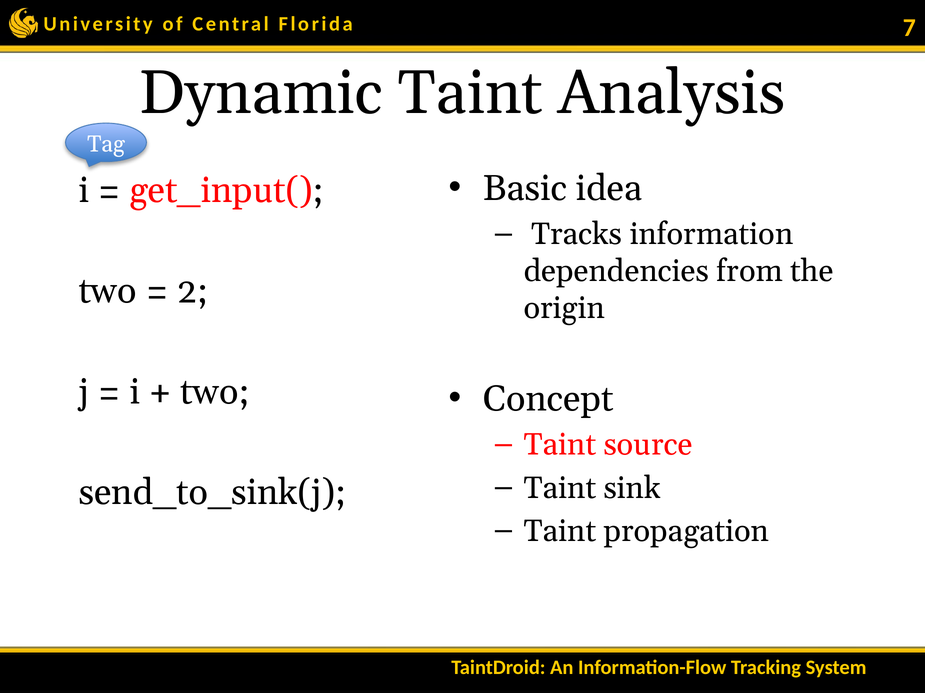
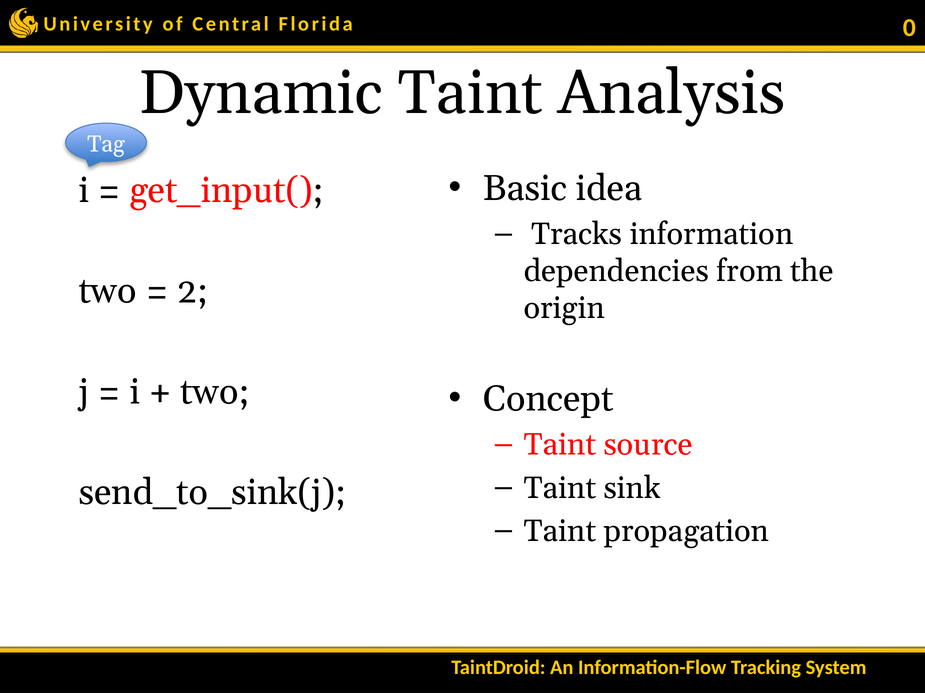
7: 7 -> 0 (909, 28)
